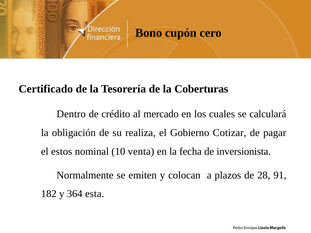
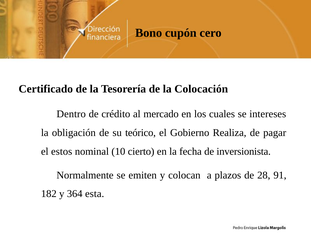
Coberturas: Coberturas -> Colocación (201, 89)
calculará: calculará -> intereses (268, 114)
realiza: realiza -> teórico (141, 133)
Cotizar: Cotizar -> Realiza (230, 133)
venta: venta -> cierto (141, 152)
